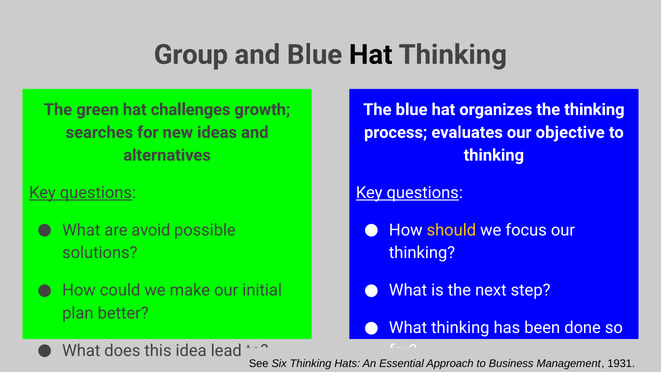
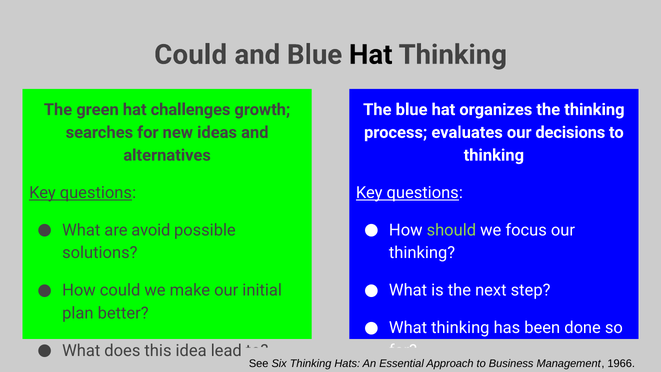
Group: Group -> Could (191, 55)
objective: objective -> decisions (570, 132)
should colour: yellow -> light green (451, 230)
1931: 1931 -> 1966 (621, 363)
